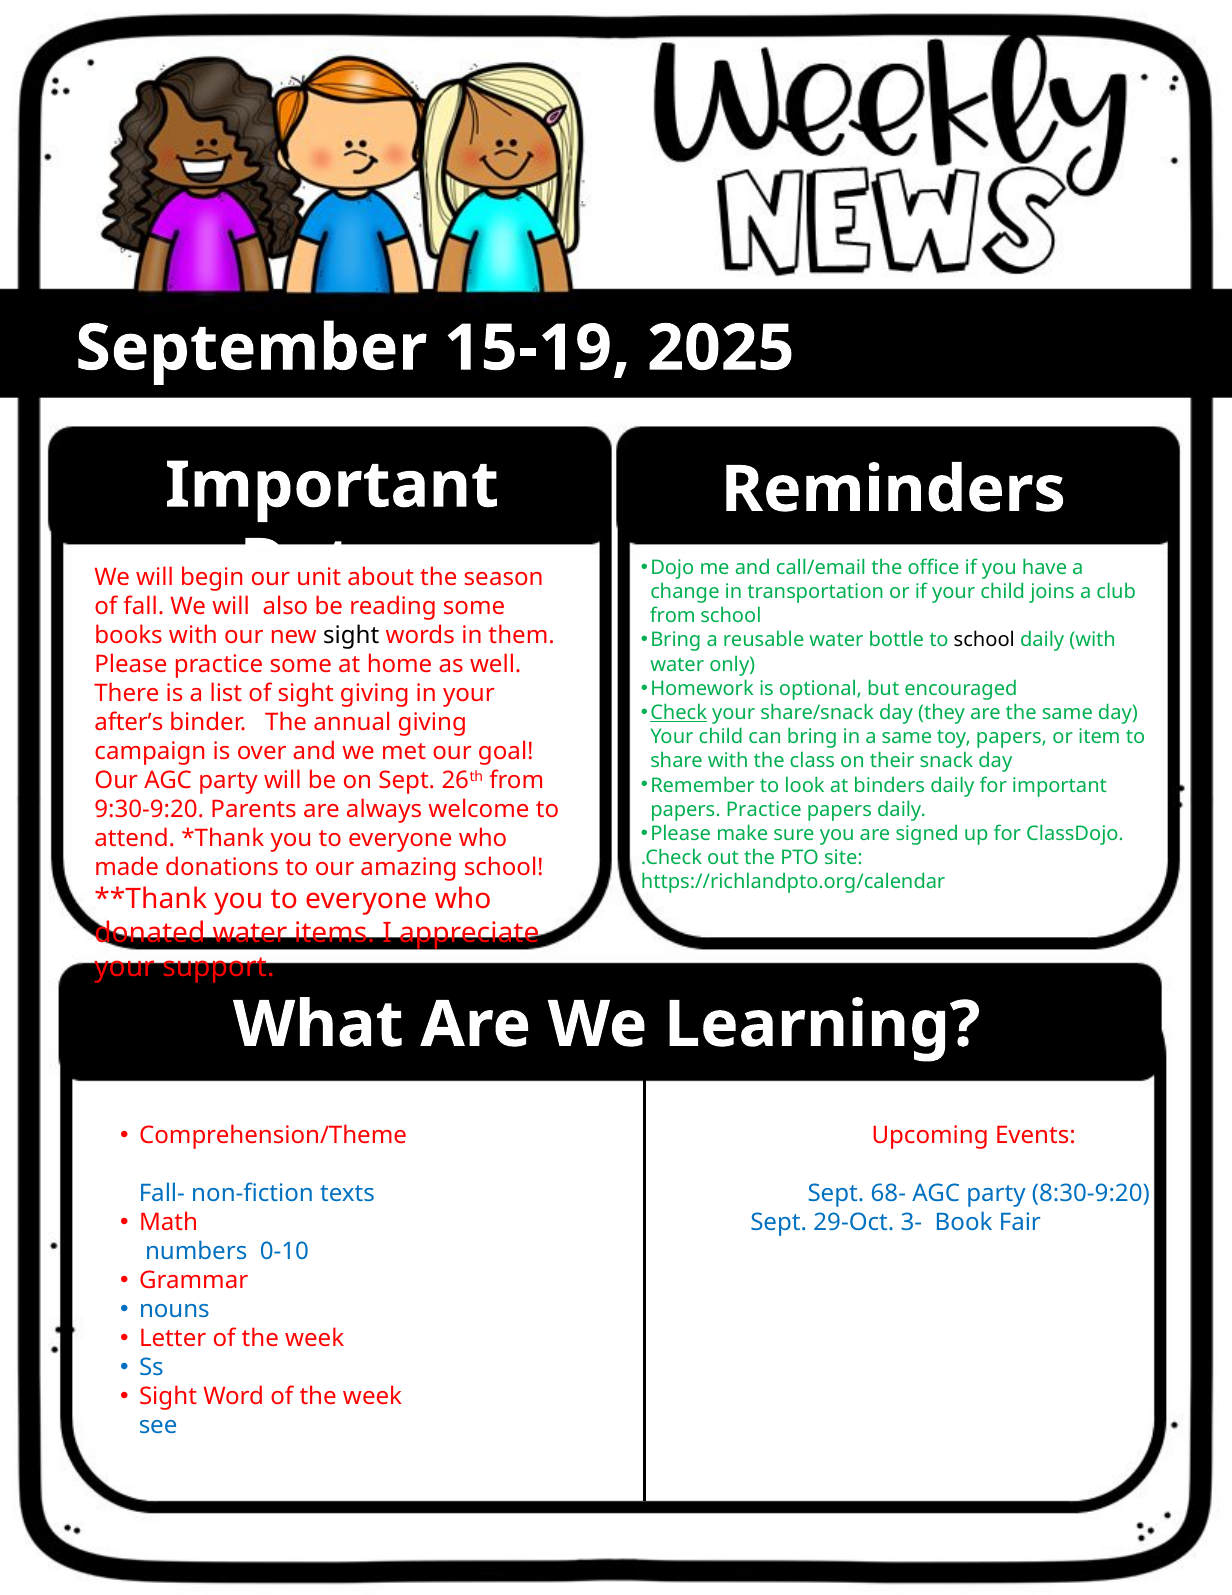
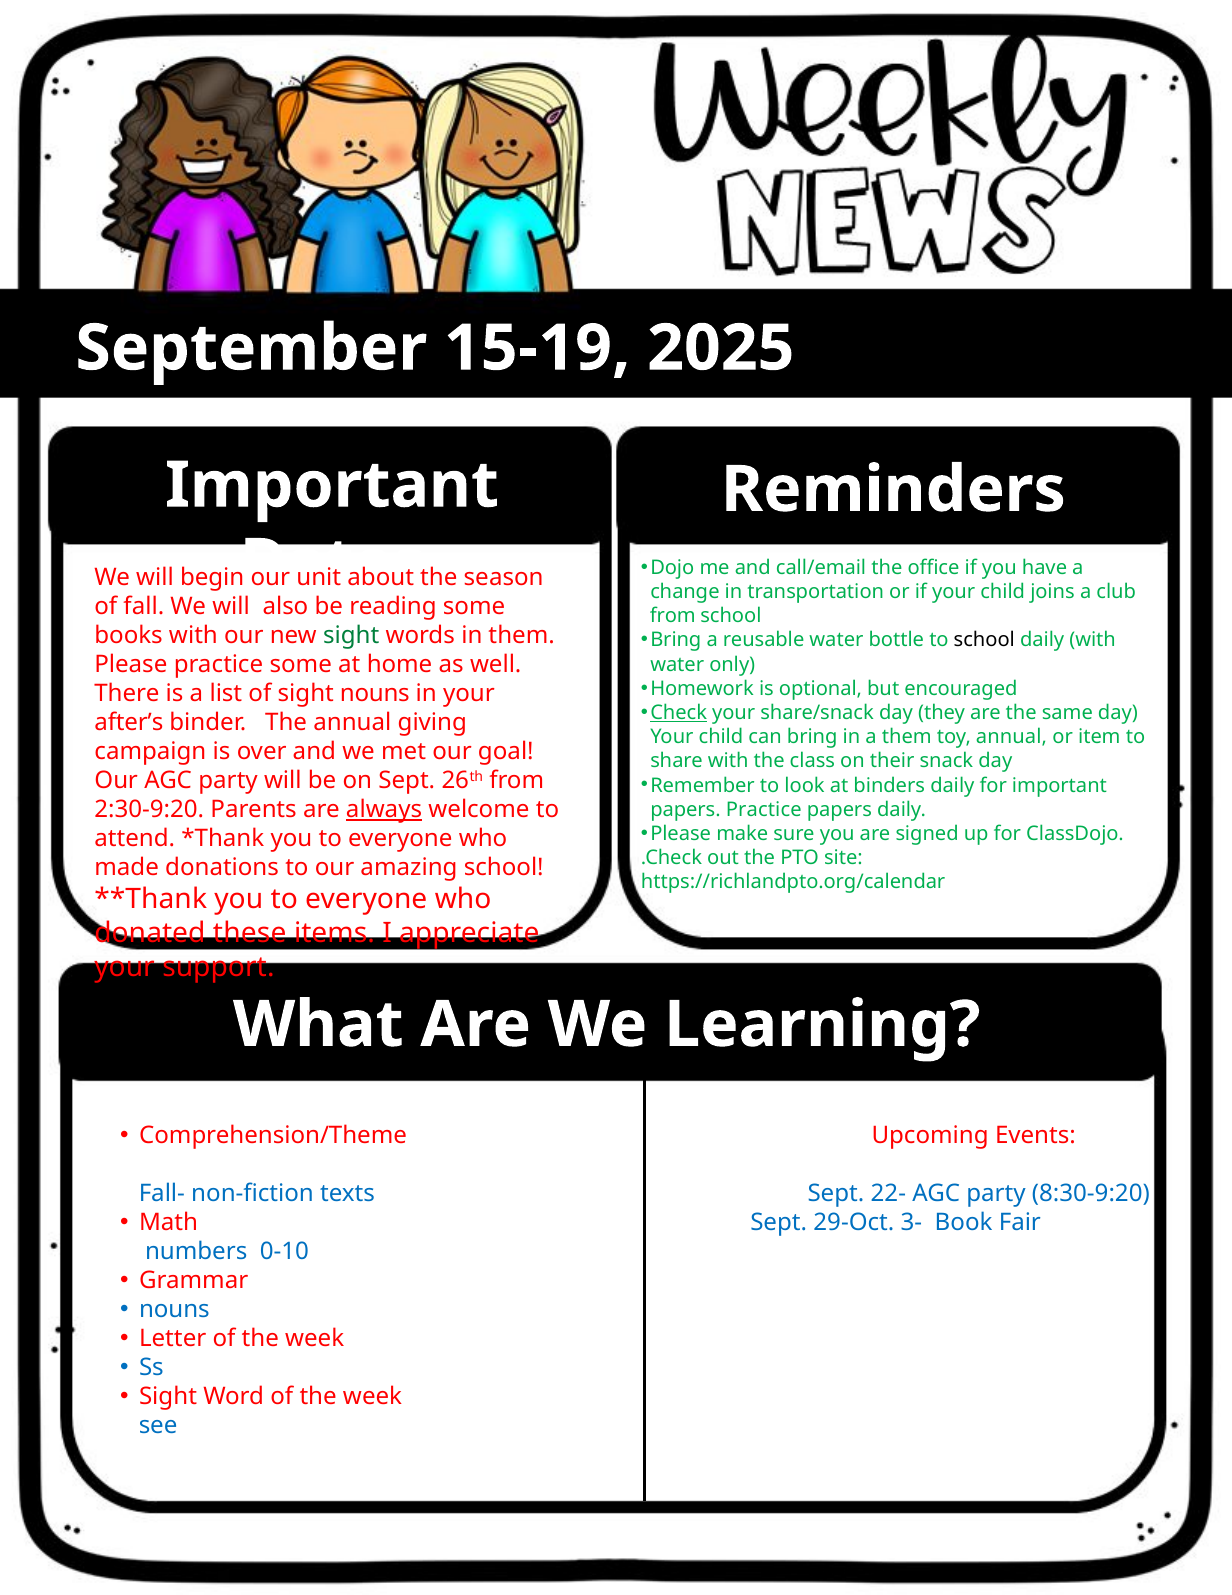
sight colour: black -> green (351, 635)
sight giving: giving -> nouns (375, 693)
a same: same -> them (907, 737)
toy papers: papers -> annual (1012, 737)
9:30-9:20: 9:30-9:20 -> 2:30-9:20 (149, 809)
always underline: none -> present (384, 809)
donated water: water -> these (250, 933)
68-: 68- -> 22- (888, 1193)
